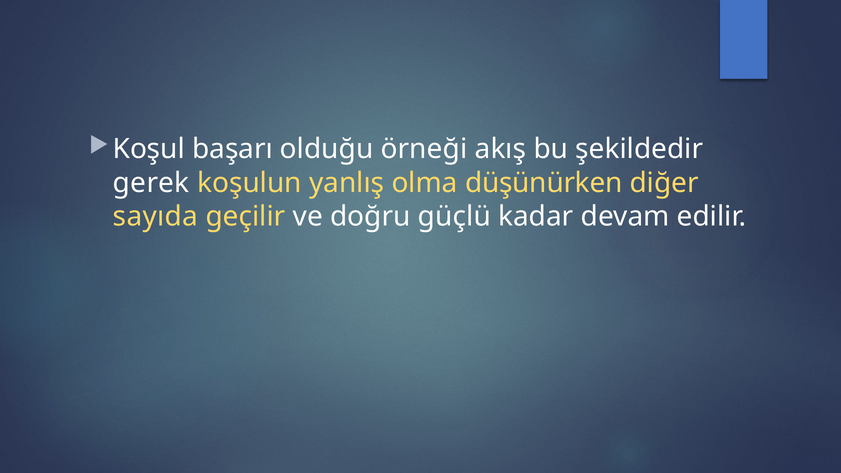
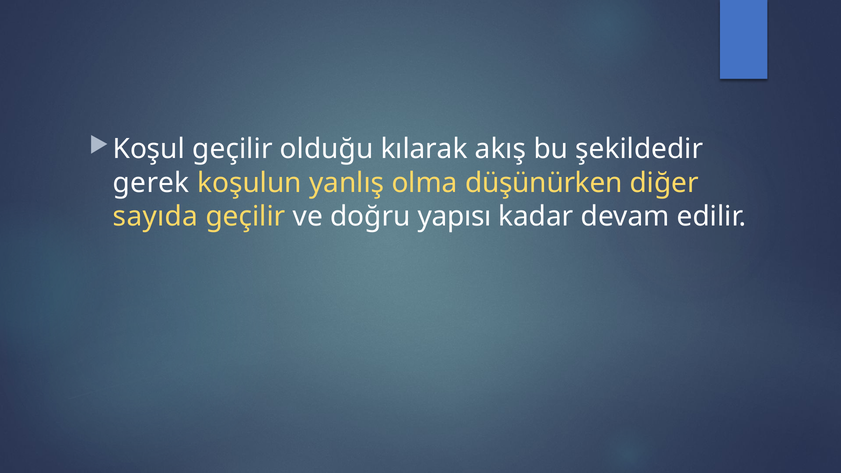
Koşul başarı: başarı -> geçilir (232, 149)
örneği: örneği -> kılarak (424, 149)
güçlü: güçlü -> yapısı (455, 217)
